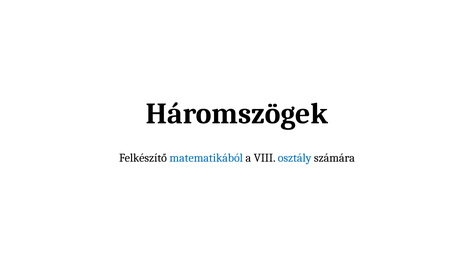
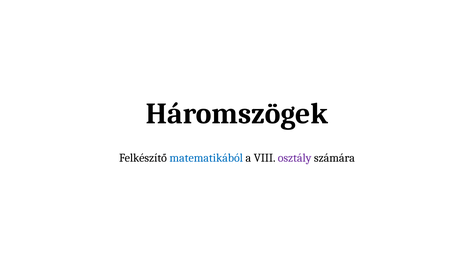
osztály colour: blue -> purple (295, 158)
